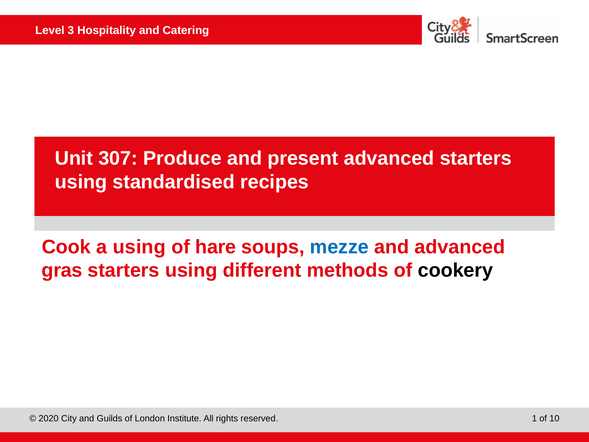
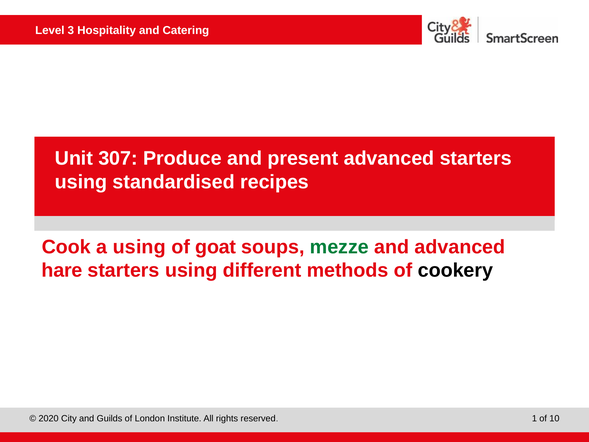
hare: hare -> goat (216, 247)
mezze colour: blue -> green (339, 247)
gras: gras -> hare (62, 270)
